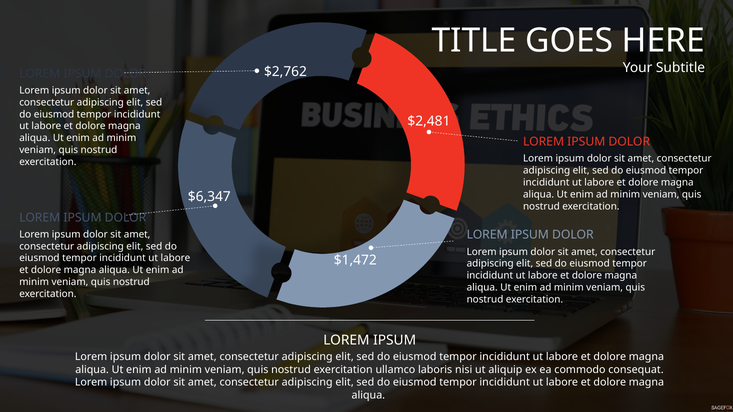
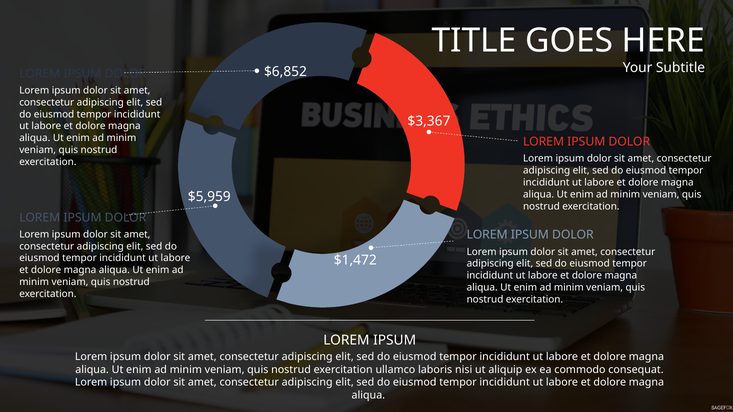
$2,762: $2,762 -> $6,852 (285, 72)
$2,481: $2,481 -> $3,367 (429, 121)
$6,347: $6,347 -> $5,959 (209, 197)
